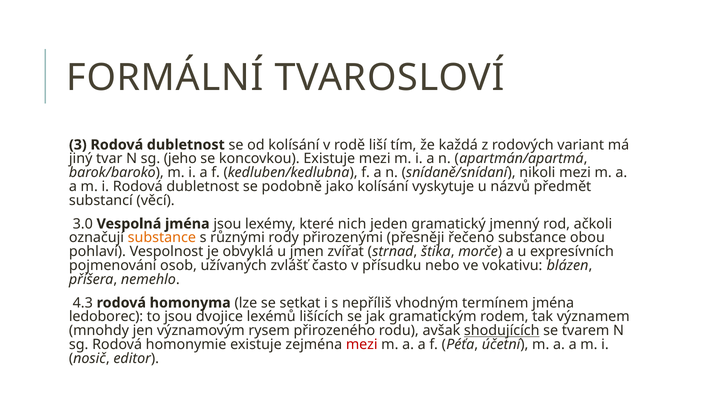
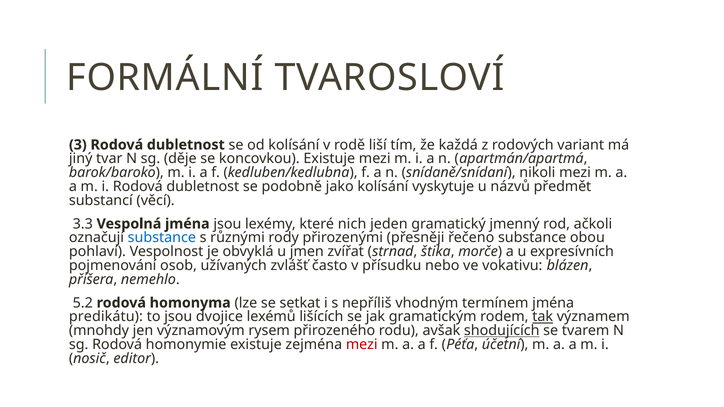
jeho: jeho -> děje (180, 159)
3.0: 3.0 -> 3.3 (83, 224)
substance colour: orange -> blue (162, 238)
4.3: 4.3 -> 5.2 (83, 303)
ledoborec: ledoborec -> predikátu (106, 317)
tak underline: none -> present (543, 317)
